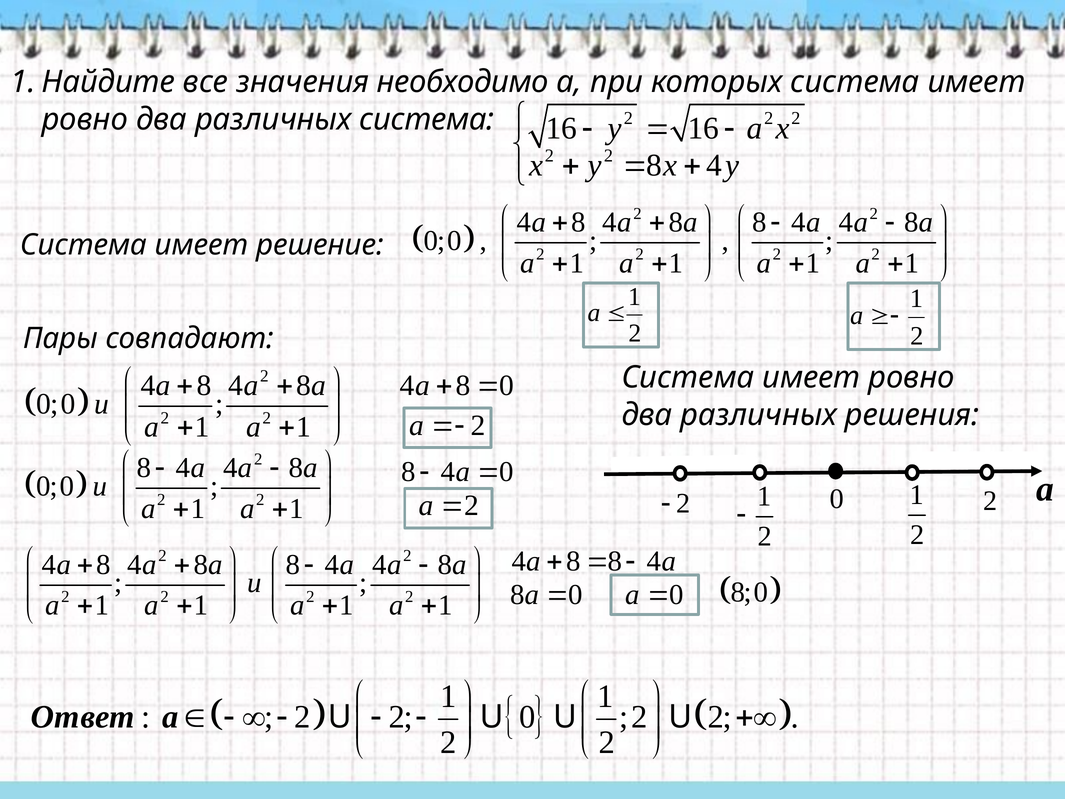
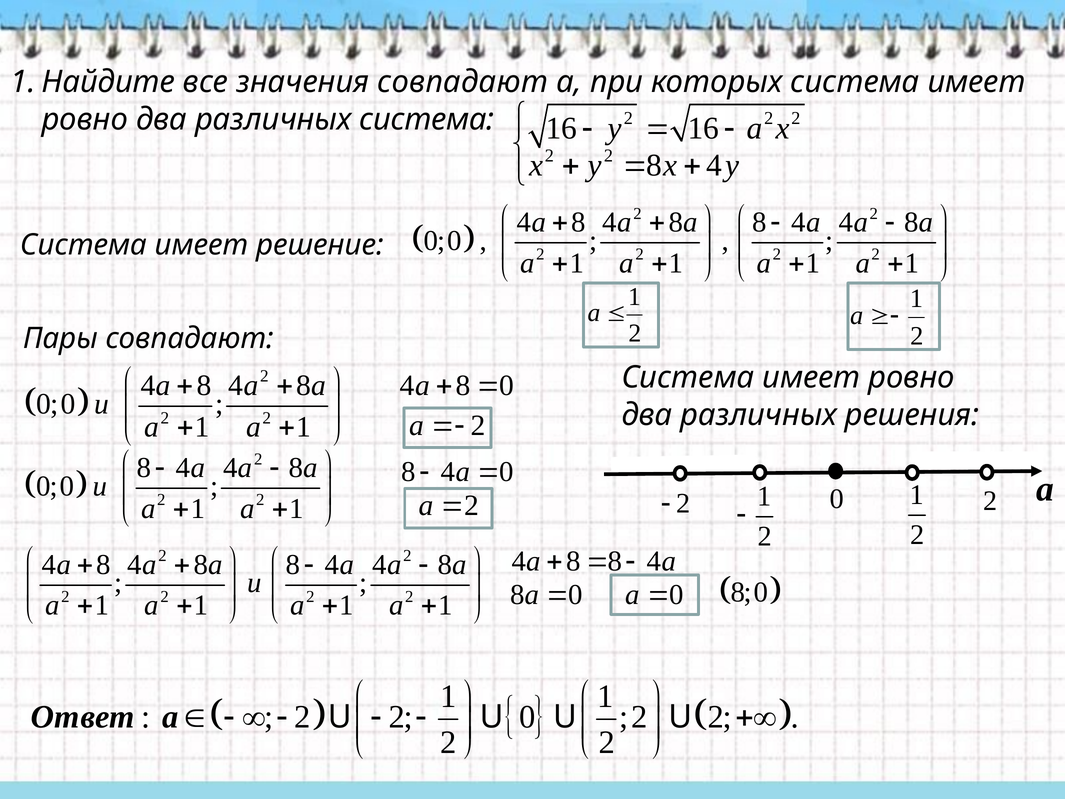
значения необходимо: необходимо -> совпадают (463, 82)
